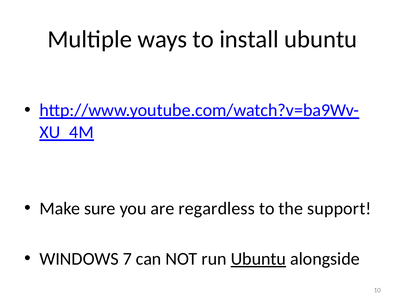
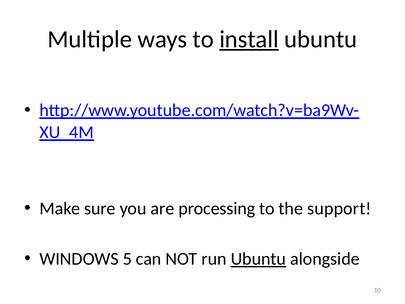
install underline: none -> present (249, 39)
regardless: regardless -> processing (217, 208)
7: 7 -> 5 (127, 259)
